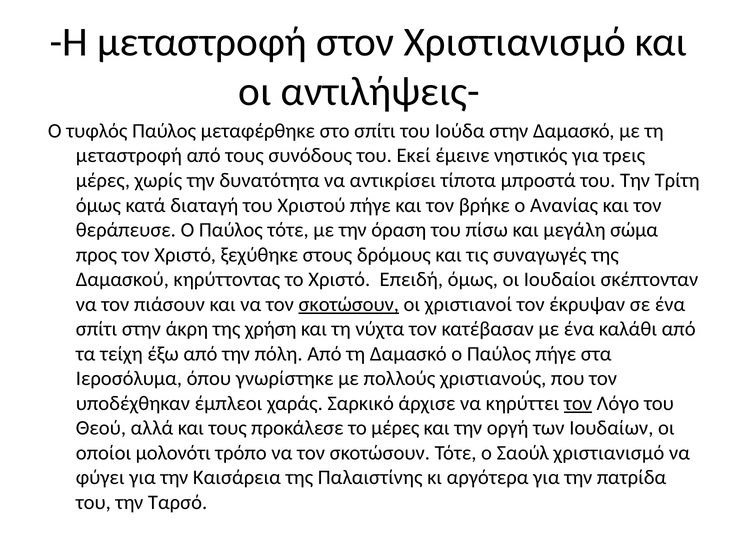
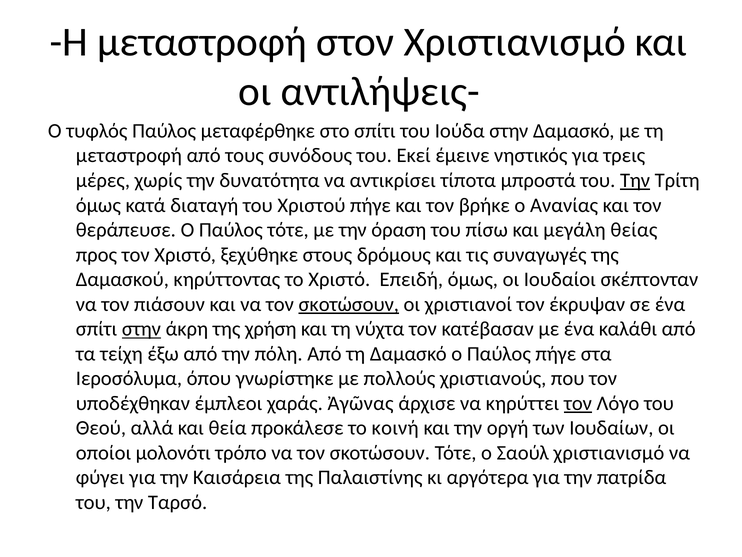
Την underline: none -> present (635, 180)
σώμα: σώμα -> θείας (634, 230)
στην underline: none -> present (141, 329)
Σαρκικό: Σαρκικό -> Ἀγῶνας (361, 403)
και τους: τους -> θεία (228, 428)
το μέρες: μέρες -> κοινή (395, 428)
